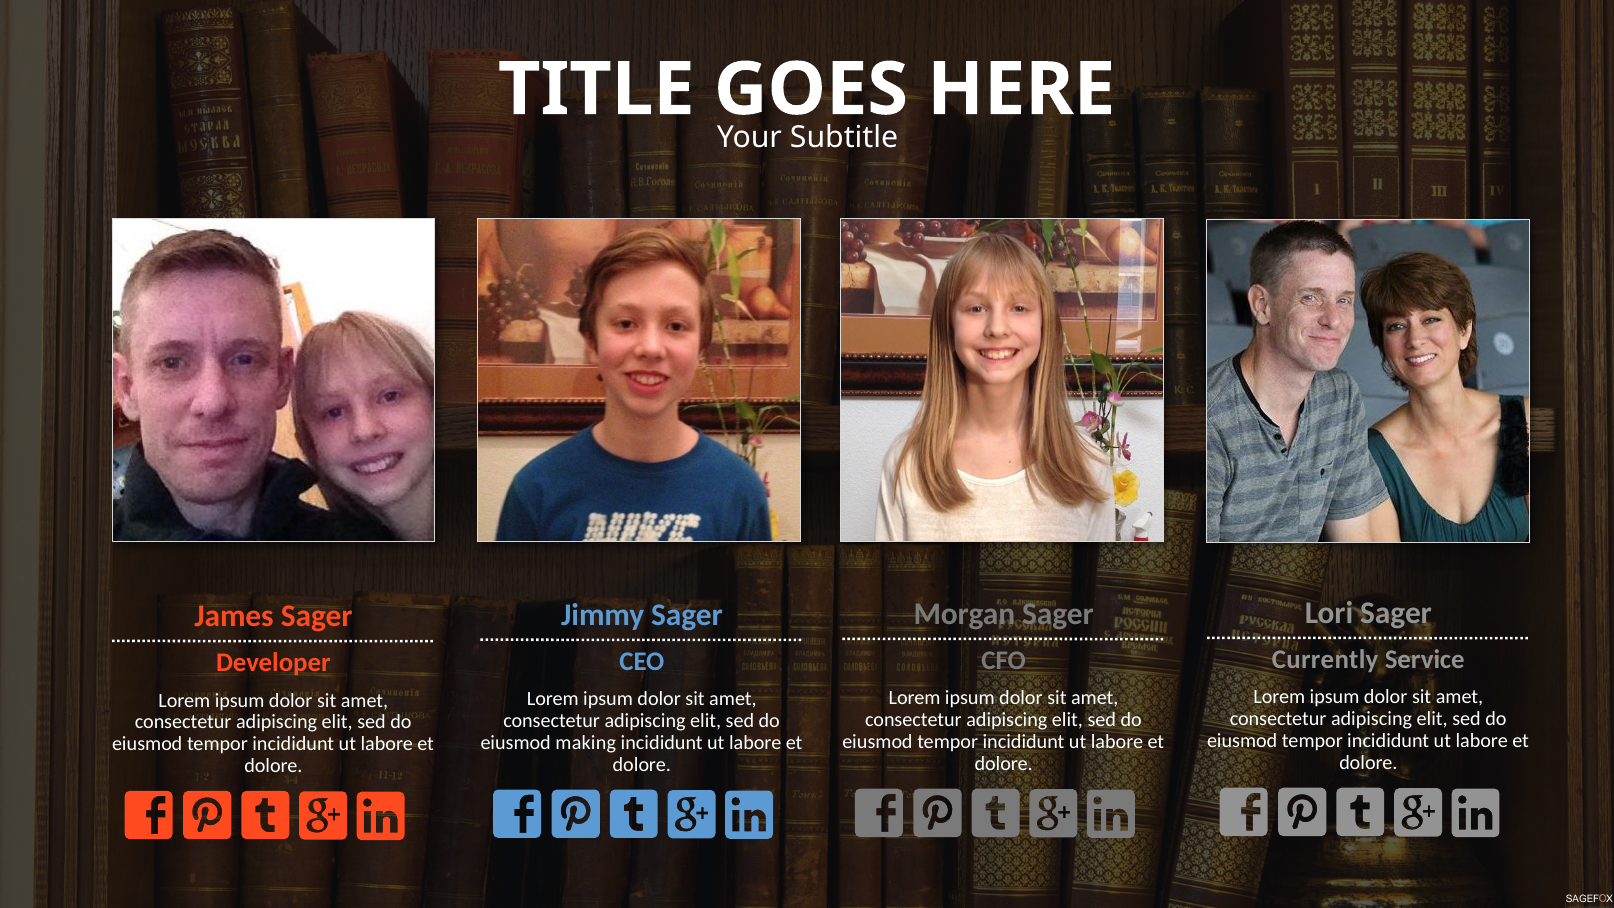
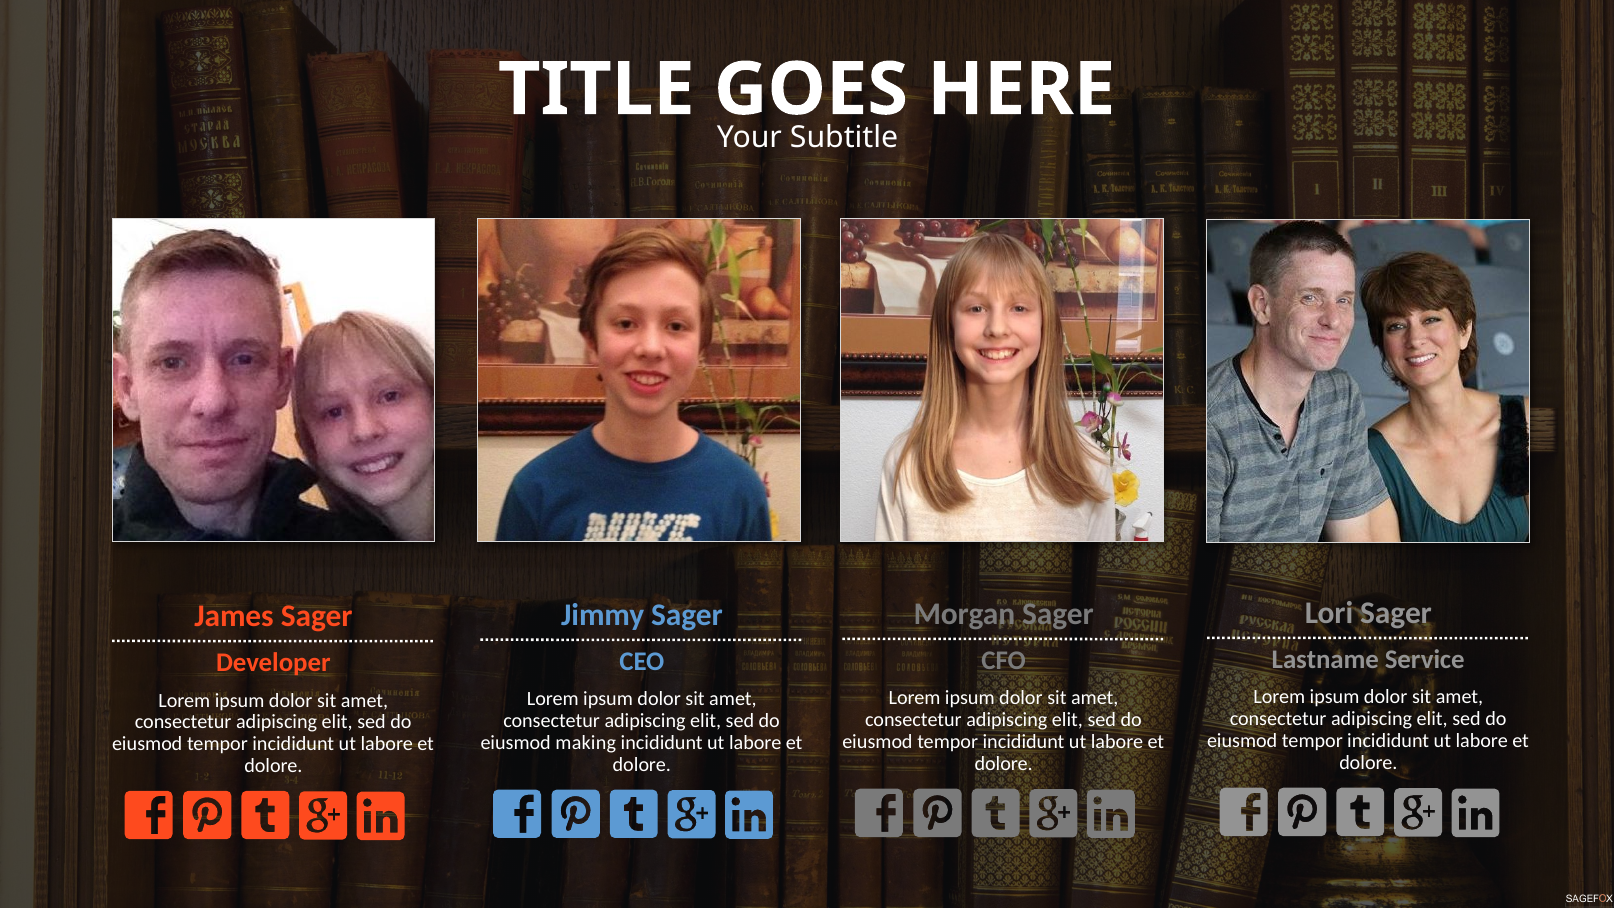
Currently: Currently -> Lastname (1325, 659)
